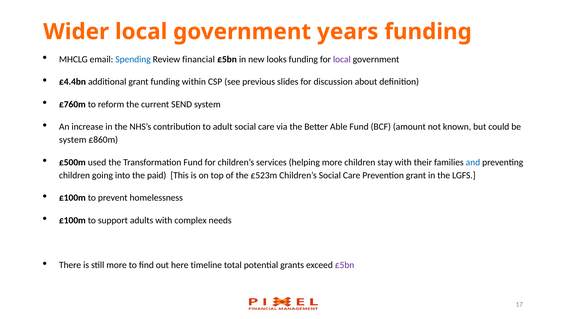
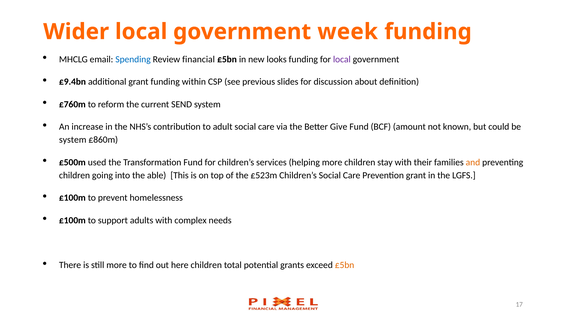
years: years -> week (348, 32)
£4.4bn: £4.4bn -> £9.4bn (73, 82)
Able: Able -> Give (339, 127)
and colour: blue -> orange (473, 162)
paid: paid -> able (157, 175)
here timeline: timeline -> children (206, 265)
£5bn colour: purple -> orange (345, 265)
